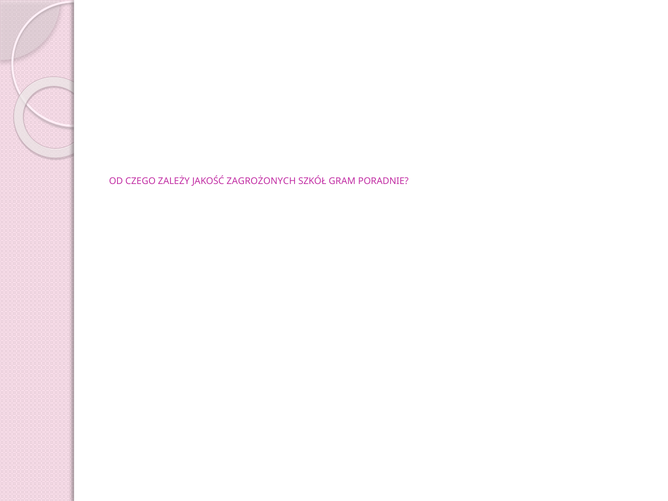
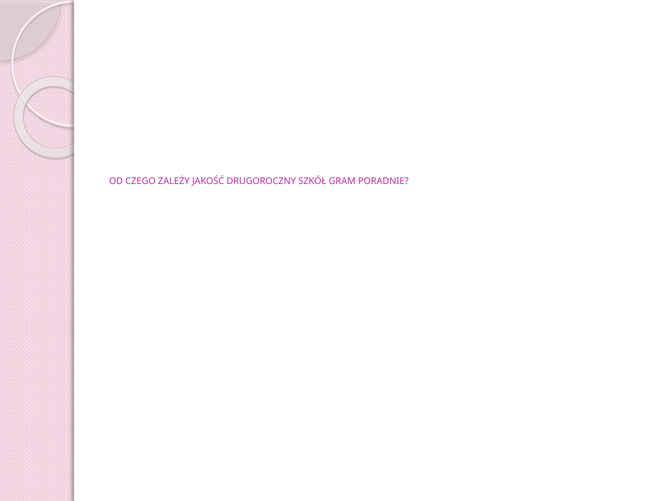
ZAGROŻONYCH: ZAGROŻONYCH -> DRUGOROCZNY (261, 181)
